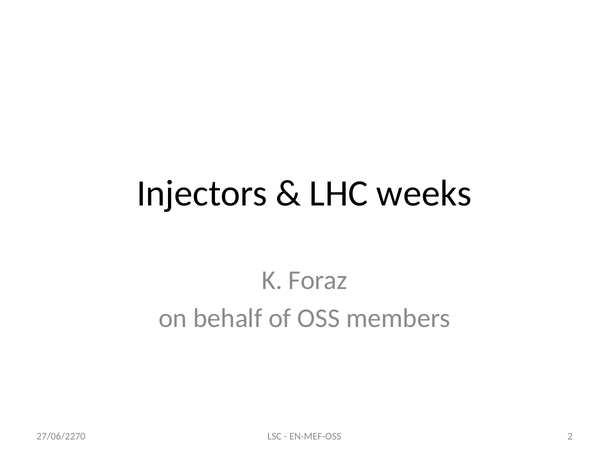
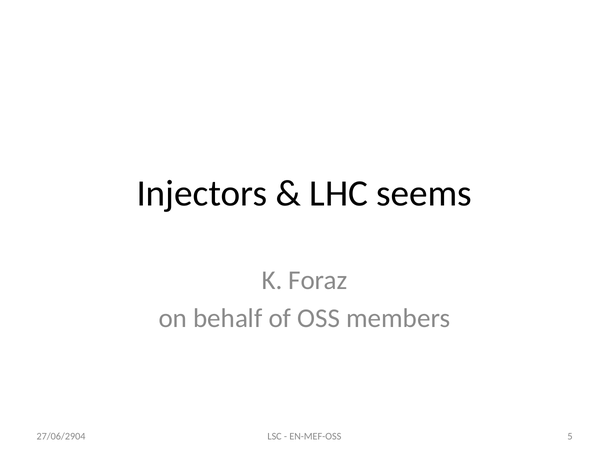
weeks: weeks -> seems (424, 193)
2: 2 -> 5 (570, 436)
27/06/2270: 27/06/2270 -> 27/06/2904 (61, 436)
